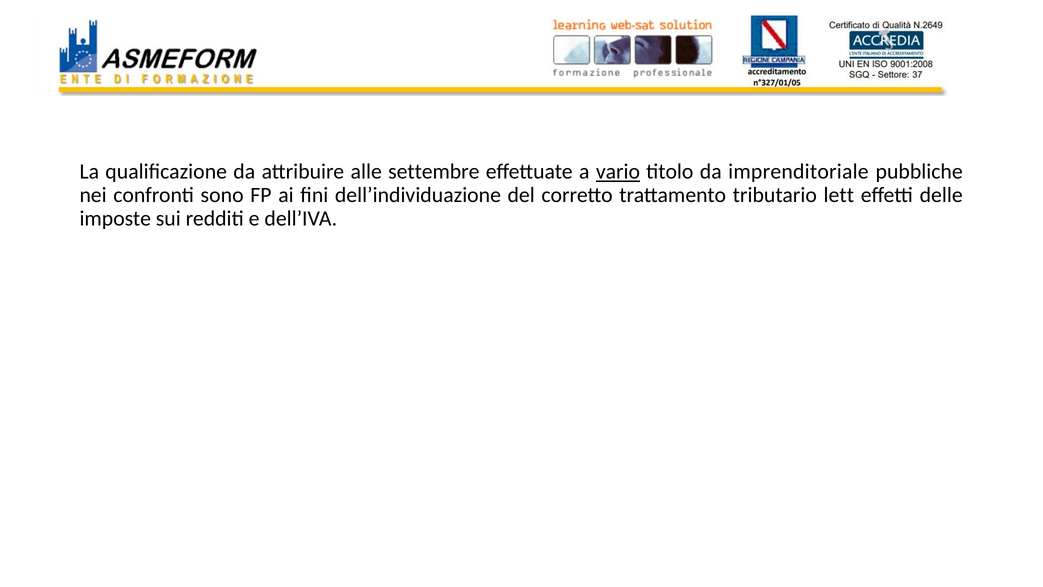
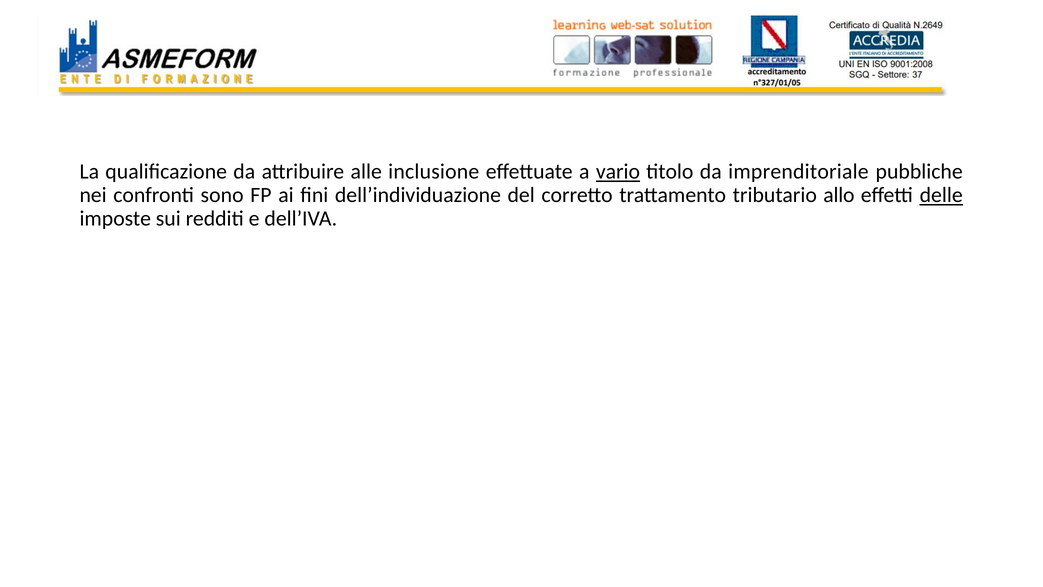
settembre: settembre -> inclusione (434, 172)
lett: lett -> allo (839, 195)
delle underline: none -> present (941, 195)
